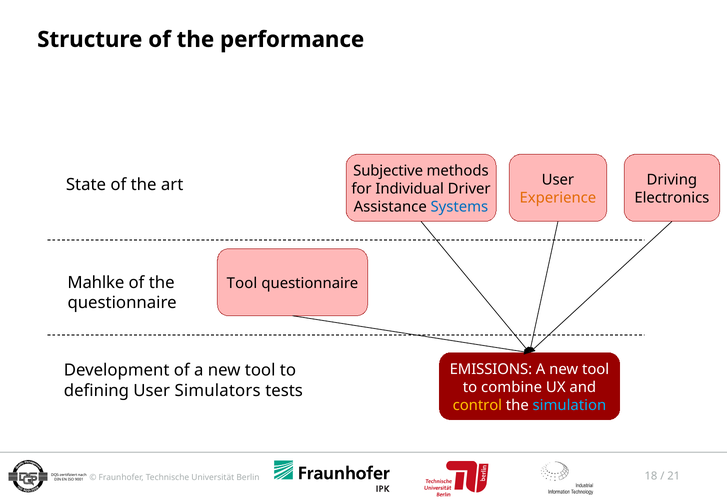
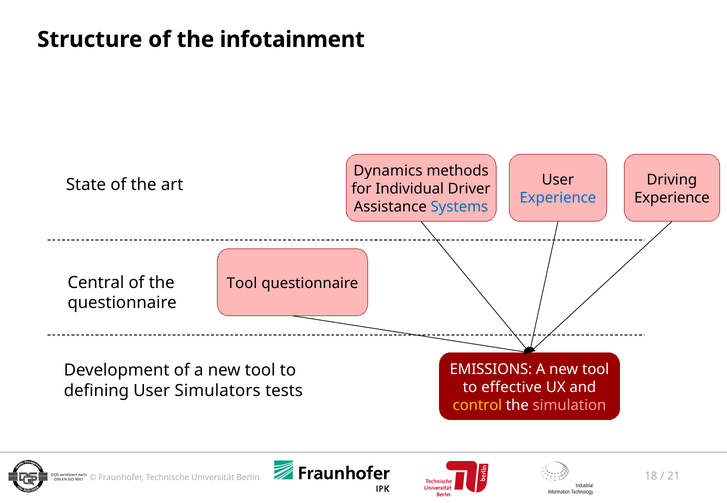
performance: performance -> infotainment (292, 40)
Subjective: Subjective -> Dynamics (388, 171)
Experience colour: orange -> blue (558, 198)
Electronics: Electronics -> Experience (672, 198)
Mahlke: Mahlke -> Central (96, 283)
combine: combine -> effective (512, 387)
simulation colour: light blue -> pink (569, 405)
